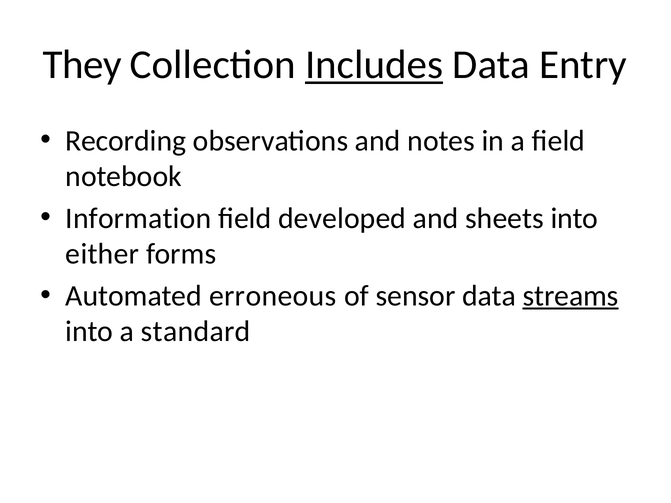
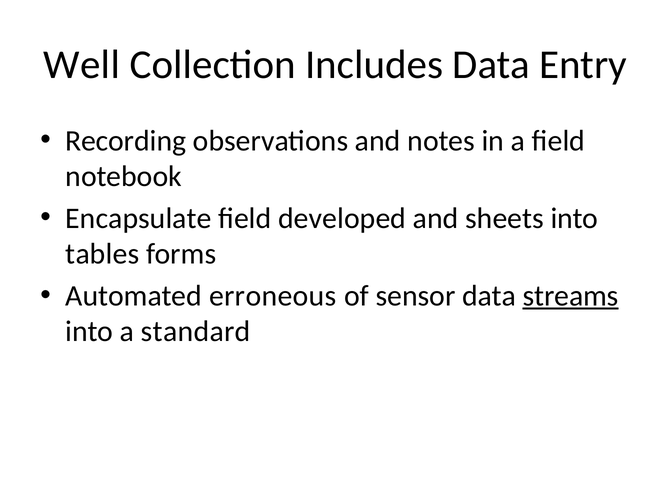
They: They -> Well (82, 65)
Includes underline: present -> none (374, 65)
Information: Information -> Encapsulate (138, 218)
either: either -> tables (102, 254)
